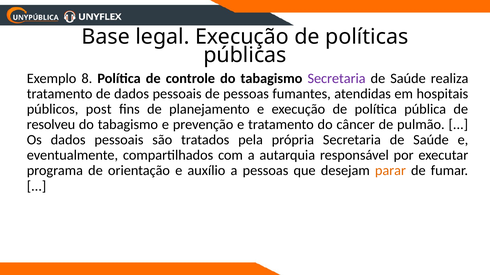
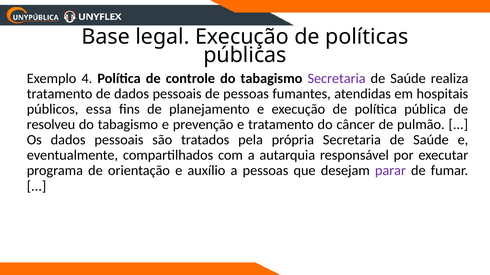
8: 8 -> 4 (87, 79)
post: post -> essa (99, 109)
parar colour: orange -> purple (390, 171)
